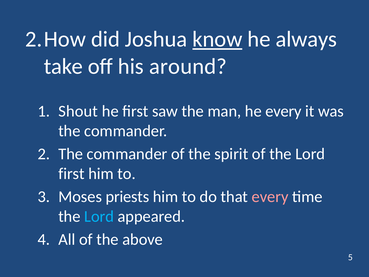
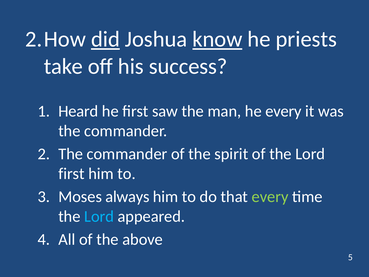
did underline: none -> present (105, 39)
always: always -> priests (306, 39)
around: around -> success (188, 66)
Shout: Shout -> Heard (78, 111)
priests: priests -> always (127, 197)
every colour: pink -> light green (270, 197)
